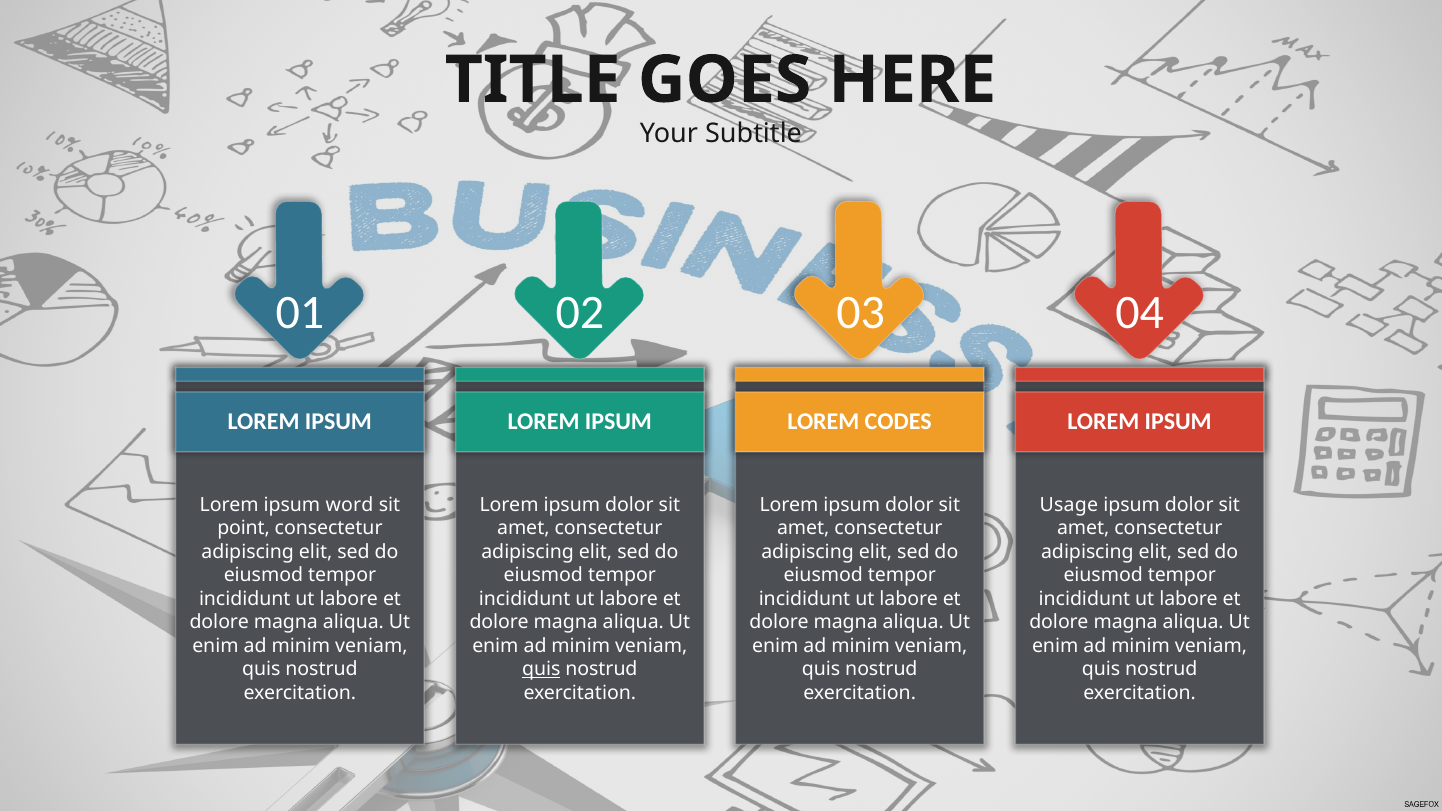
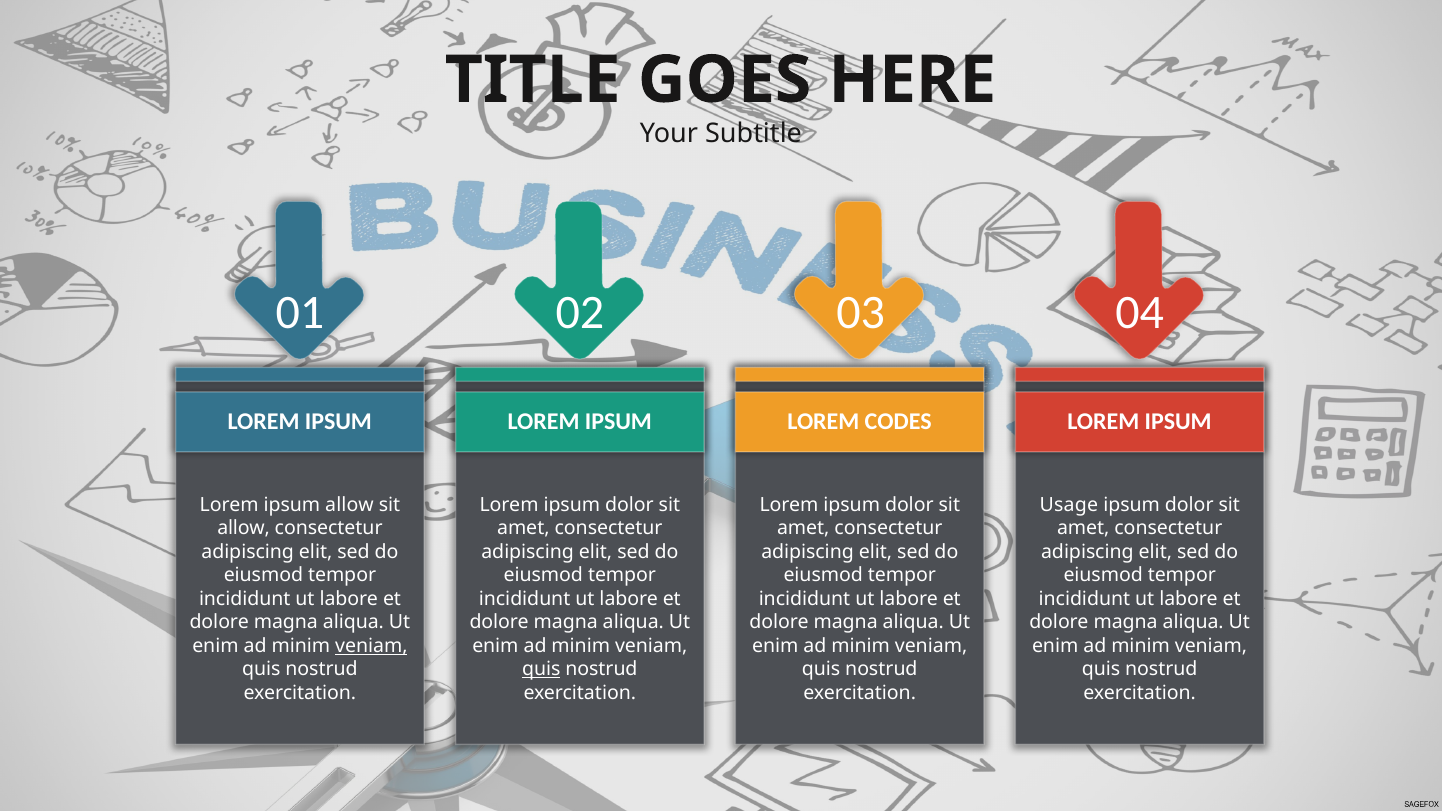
ipsum word: word -> allow (350, 505)
point: point -> allow (244, 529)
veniam underline: none -> present (371, 646)
